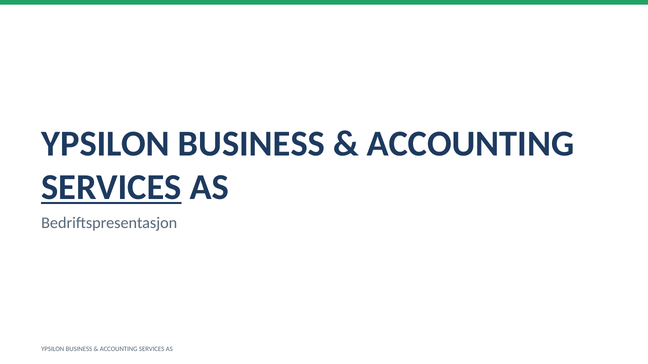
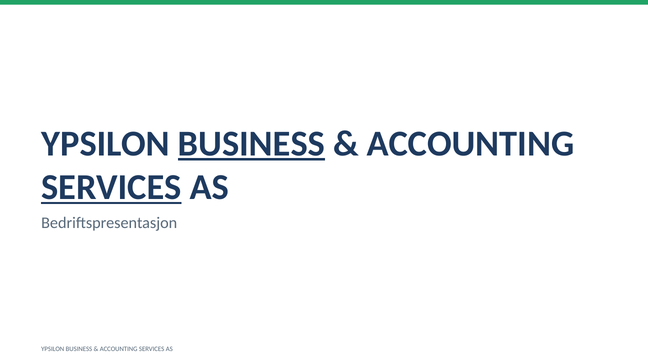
BUSINESS underline: none -> present (251, 144)
